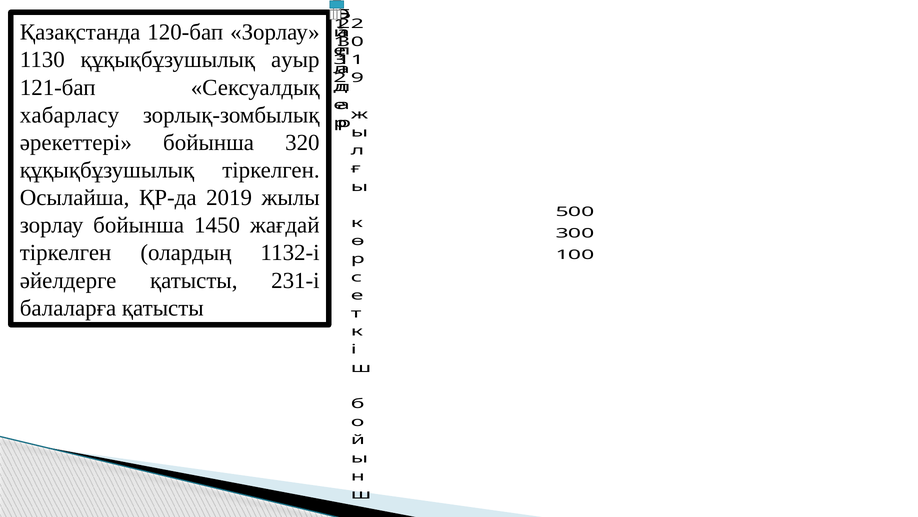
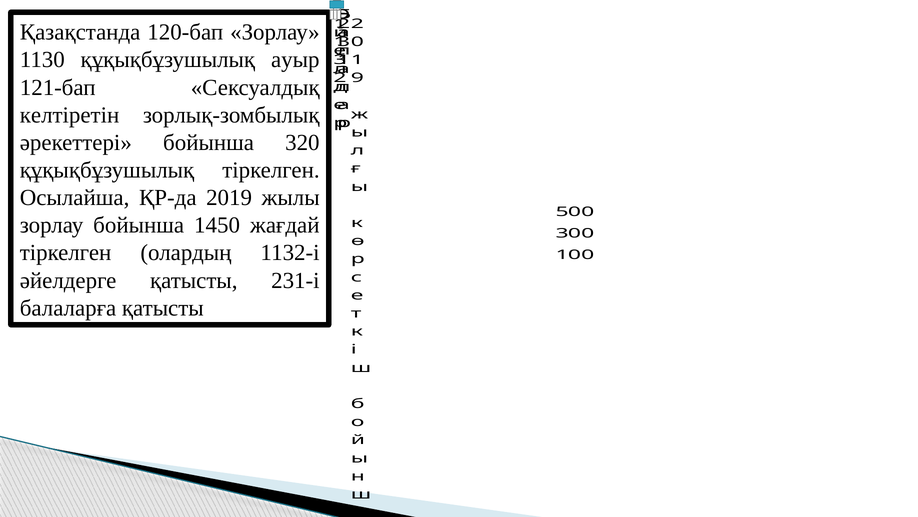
хабарласу: хабарласу -> келтіретін (70, 115)
